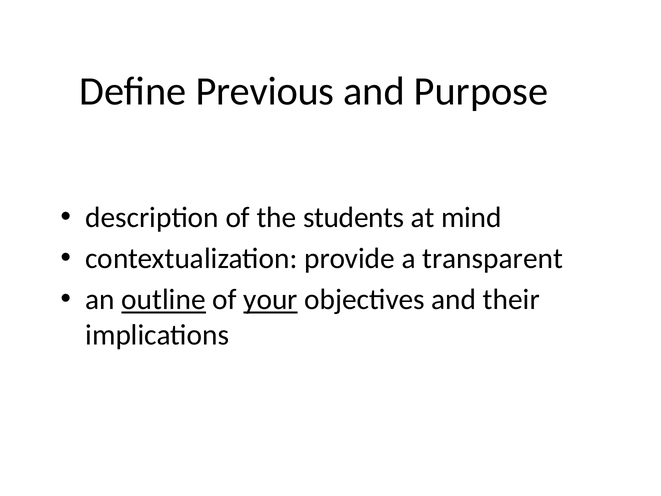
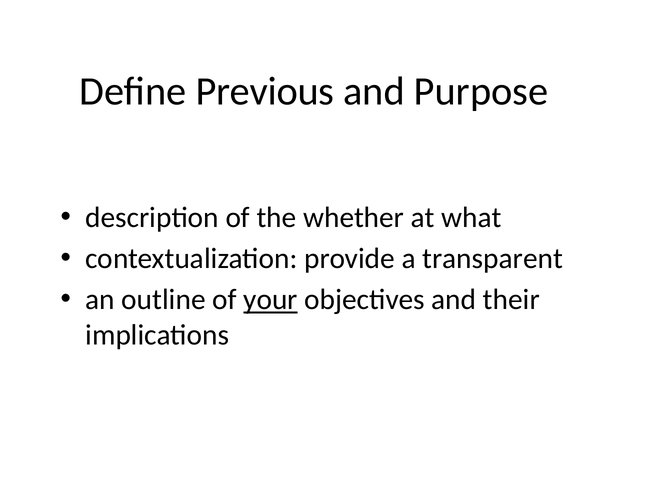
students: students -> whether (354, 217)
mind: mind -> what (471, 217)
outline underline: present -> none (164, 300)
